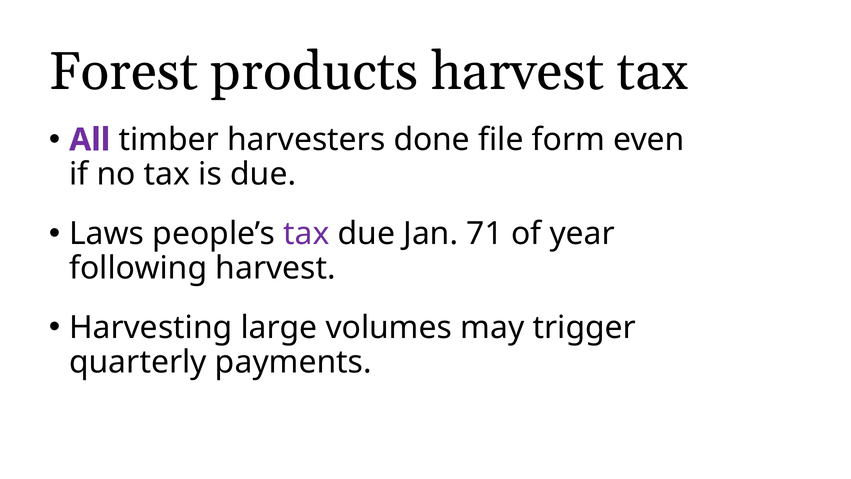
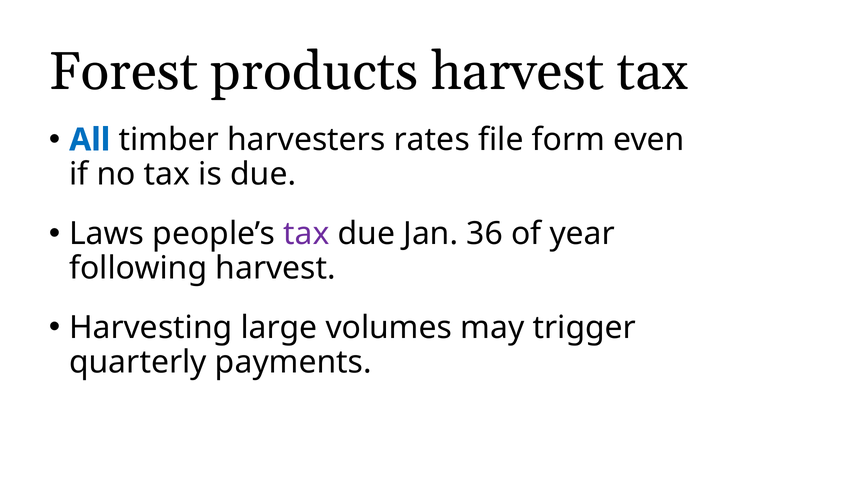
All colour: purple -> blue (90, 140)
done: done -> rates (432, 140)
71: 71 -> 36 (485, 234)
